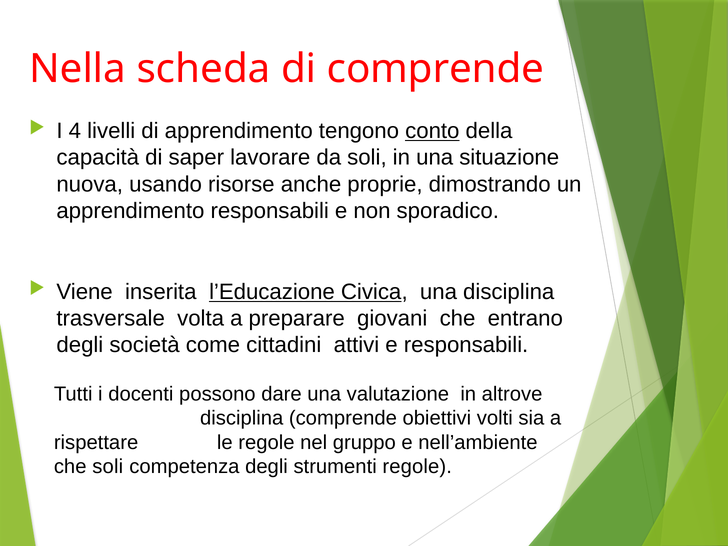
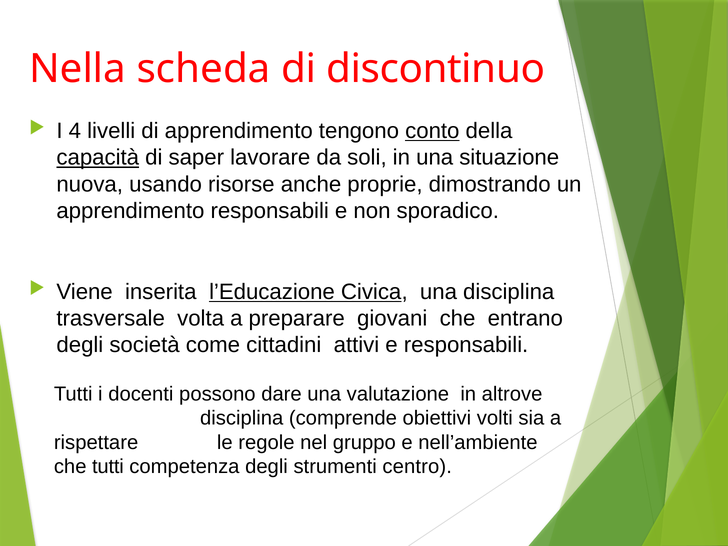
di comprende: comprende -> discontinuo (436, 69)
capacità underline: none -> present (98, 158)
che soli: soli -> tutti (108, 467)
strumenti regole: regole -> centro (417, 467)
